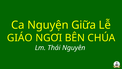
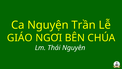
Giữa: Giữa -> Trần (84, 25)
